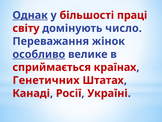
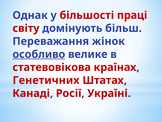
Однак underline: present -> none (30, 15)
число: число -> більш (123, 28)
сприймається: сприймається -> статевовікова (52, 67)
